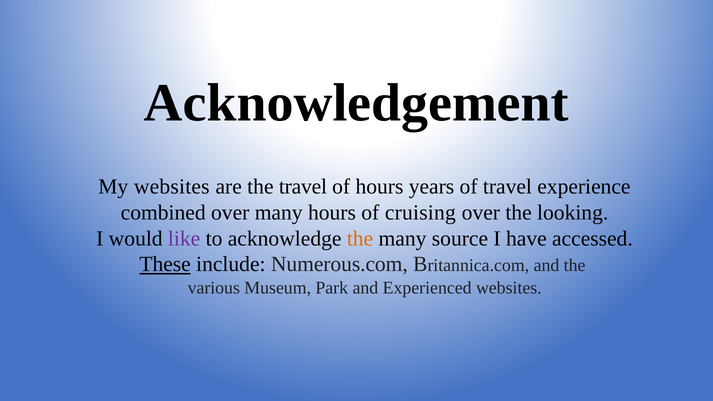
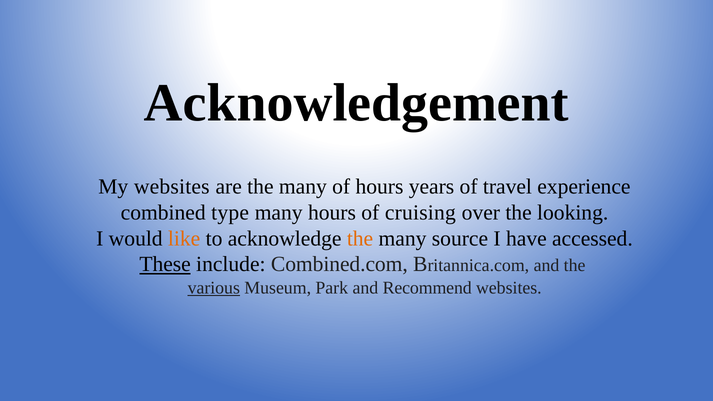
are the travel: travel -> many (303, 187)
combined over: over -> type (230, 213)
like colour: purple -> orange (184, 239)
Numerous.com: Numerous.com -> Combined.com (339, 264)
various underline: none -> present (214, 288)
Experienced: Experienced -> Recommend (427, 288)
